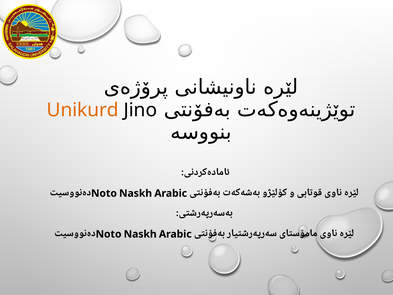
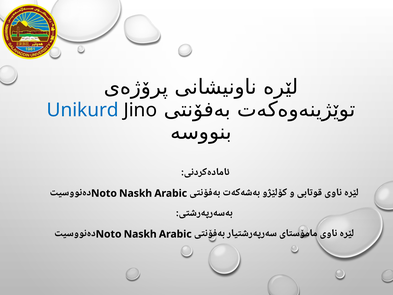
Unikurd colour: orange -> blue (83, 110)
